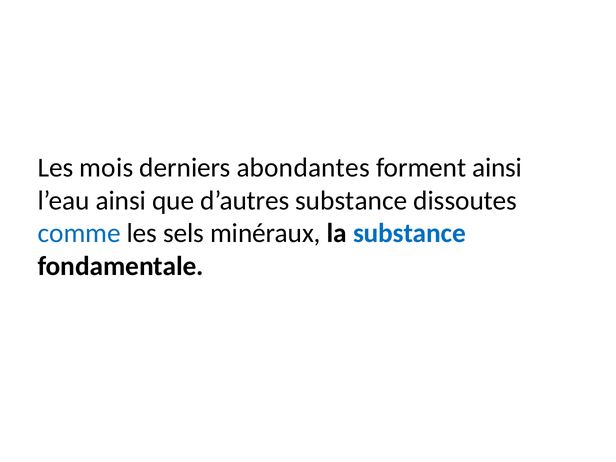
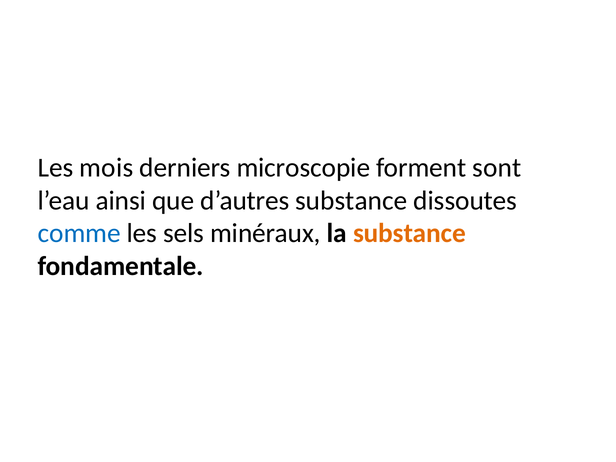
abondantes: abondantes -> microscopie (303, 168)
forment ainsi: ainsi -> sont (497, 168)
substance colour: blue -> orange (409, 233)
